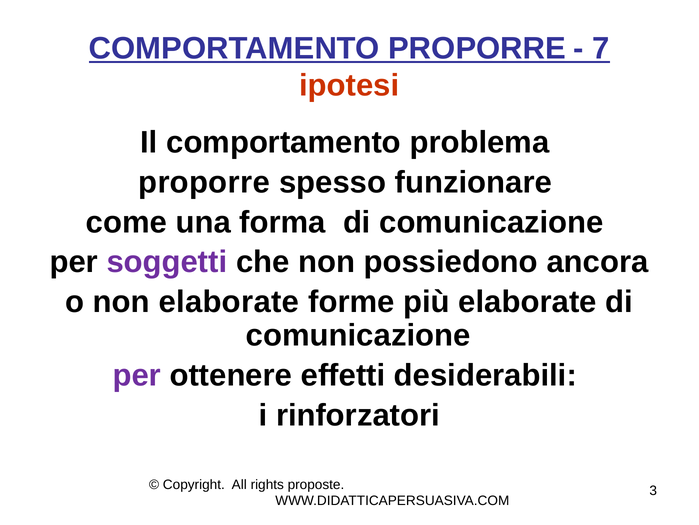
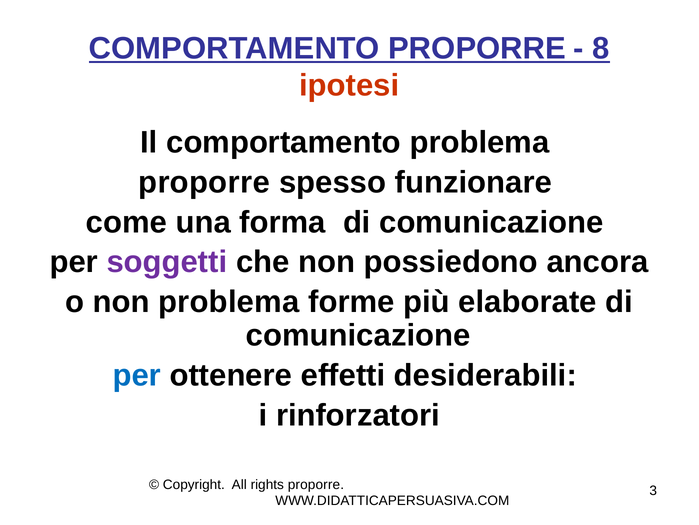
7: 7 -> 8 (601, 48)
non elaborate: elaborate -> problema (229, 302)
per colour: purple -> blue (137, 375)
rights proposte: proposte -> proporre (316, 484)
